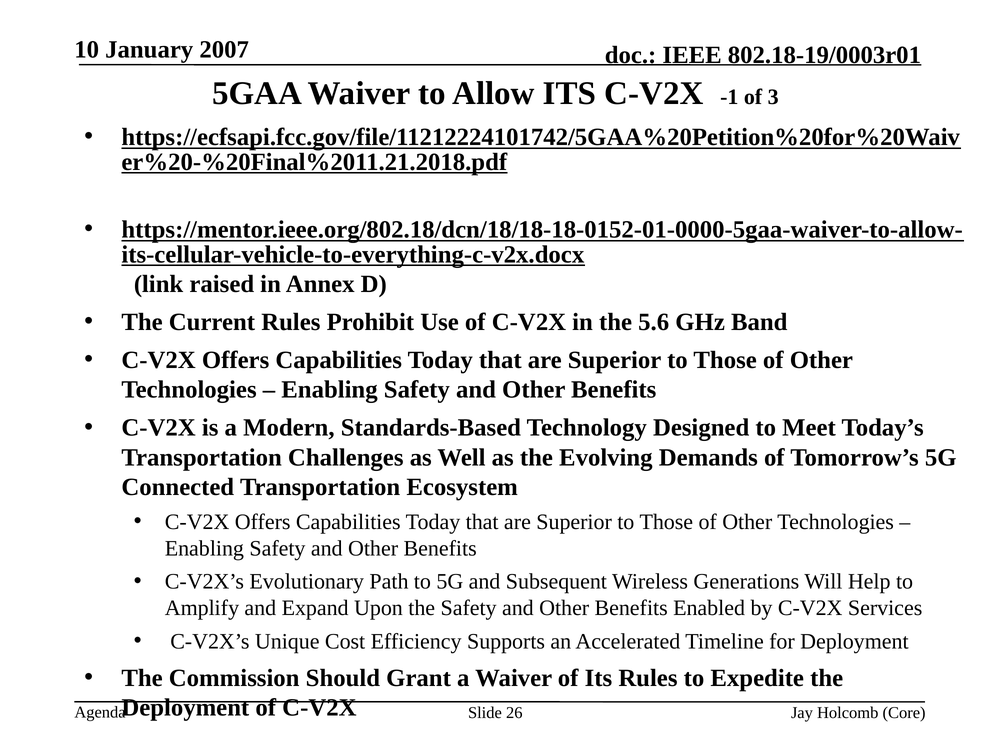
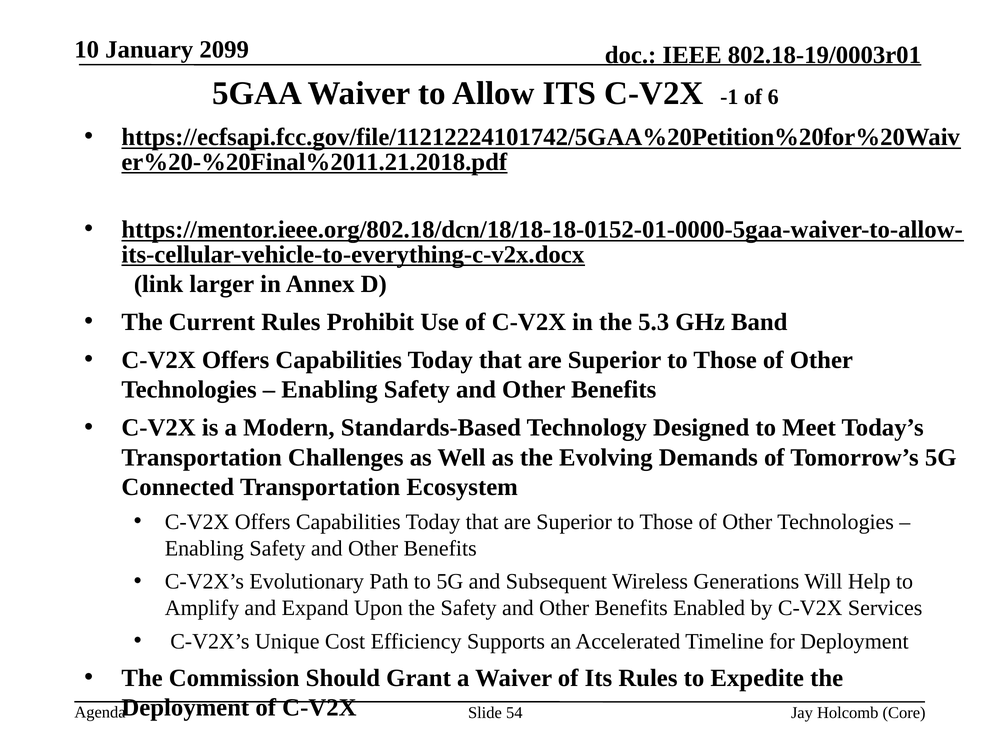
2007: 2007 -> 2099 (224, 49)
3: 3 -> 6 (773, 97)
raised: raised -> larger (222, 284)
5.6: 5.6 -> 5.3 (654, 322)
26: 26 -> 54 (514, 713)
